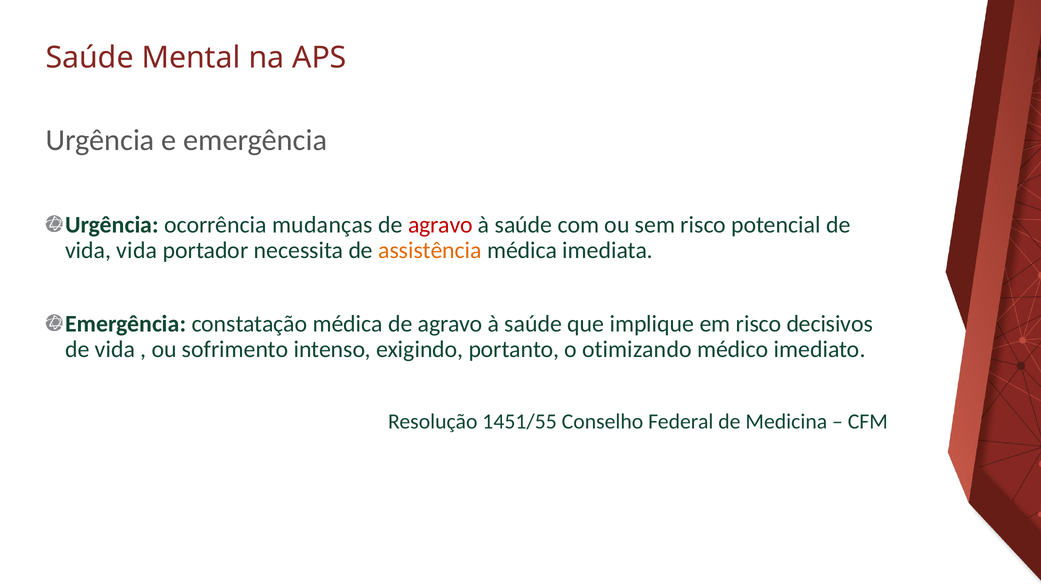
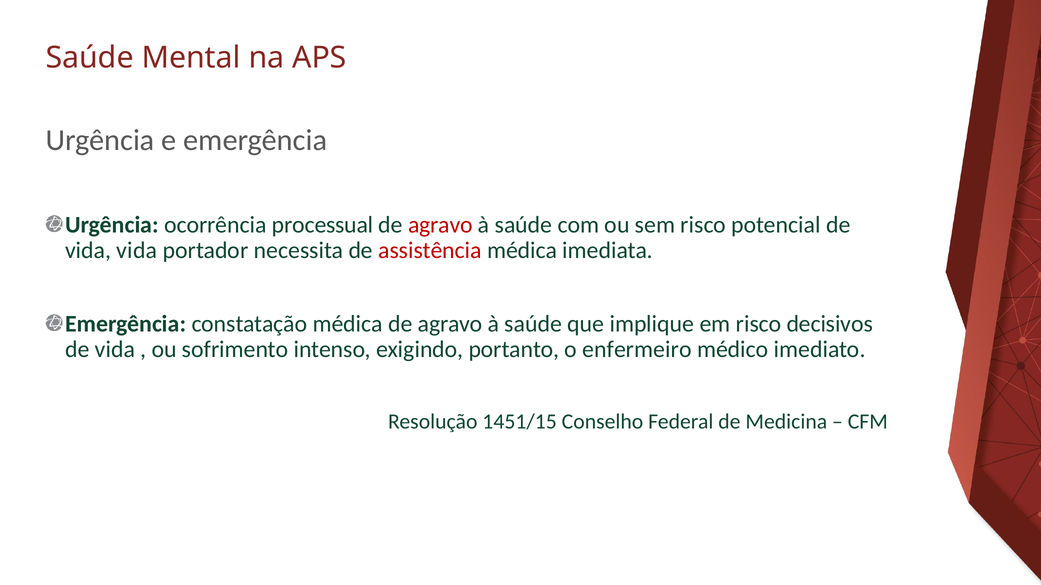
mudanças: mudanças -> processual (323, 225)
assistência colour: orange -> red (430, 251)
otimizando: otimizando -> enfermeiro (637, 350)
1451/55: 1451/55 -> 1451/15 (520, 422)
